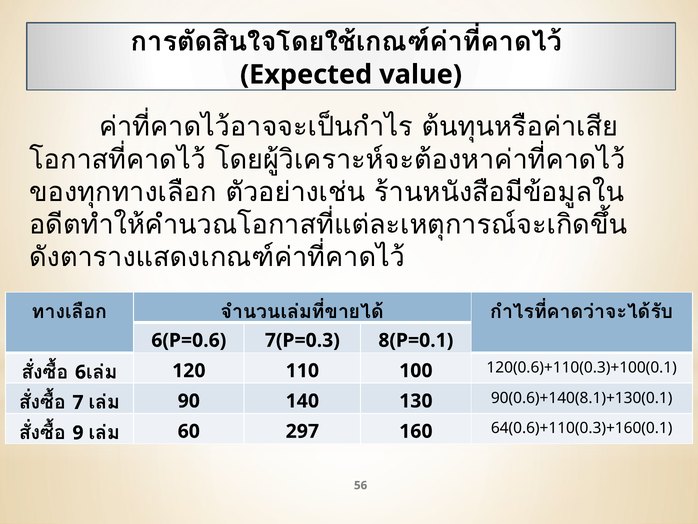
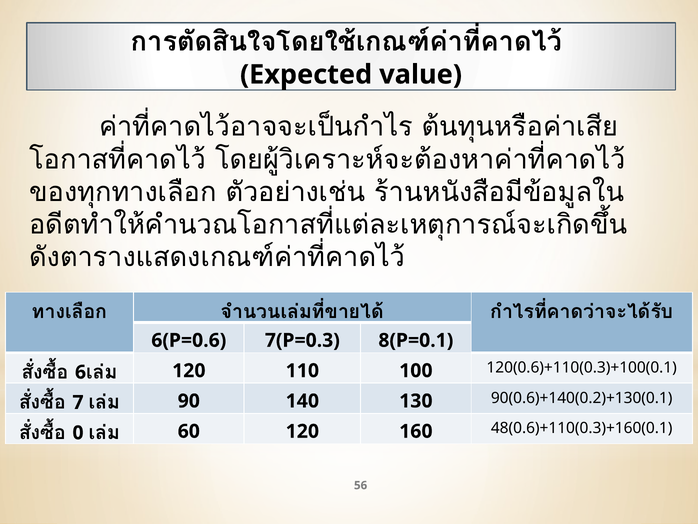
90(0.6)+140(8.1)+130(0.1: 90(0.6)+140(8.1)+130(0.1 -> 90(0.6)+140(0.2)+130(0.1 (582, 398)
9: 9 -> 0 (78, 432)
60 297: 297 -> 120 (302, 431)
64(0.6)+110(0.3)+160(0.1: 64(0.6)+110(0.3)+160(0.1 -> 48(0.6)+110(0.3)+160(0.1 (582, 428)
